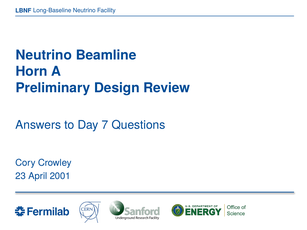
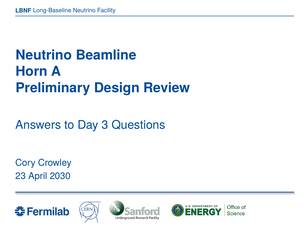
7: 7 -> 3 (105, 125)
2001: 2001 -> 2030 (60, 176)
